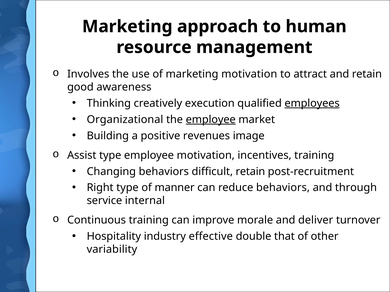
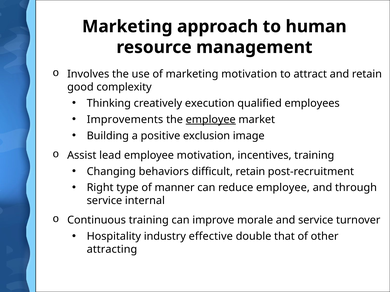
awareness: awareness -> complexity (124, 87)
employees underline: present -> none (312, 103)
Organizational: Organizational -> Improvements (125, 120)
revenues: revenues -> exclusion (207, 136)
Assist type: type -> lead (110, 155)
reduce behaviors: behaviors -> employee (283, 188)
and deliver: deliver -> service (316, 221)
variability: variability -> attracting (112, 250)
